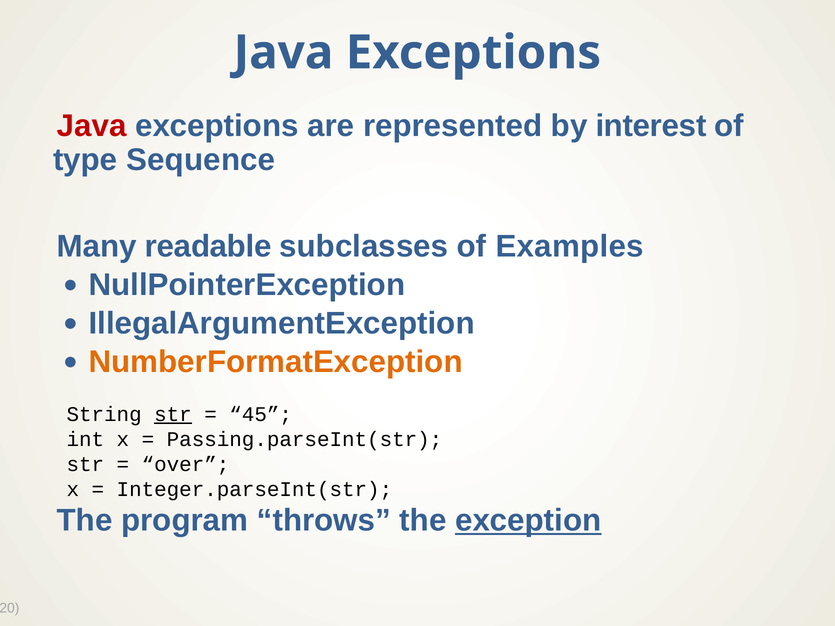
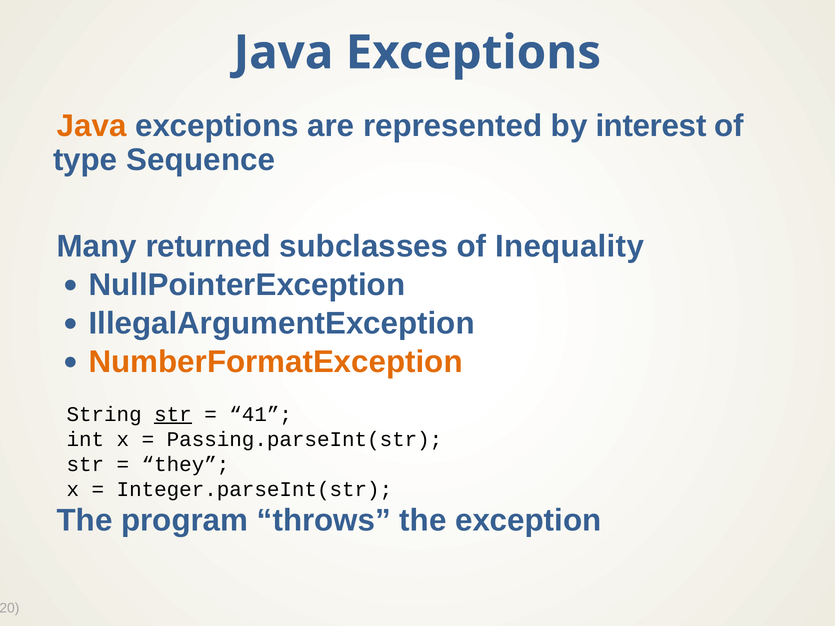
Java colour: red -> orange (92, 126)
readable: readable -> returned (208, 246)
Examples: Examples -> Inequality (570, 246)
45: 45 -> 41 (261, 414)
over: over -> they (185, 465)
exception underline: present -> none (528, 521)
